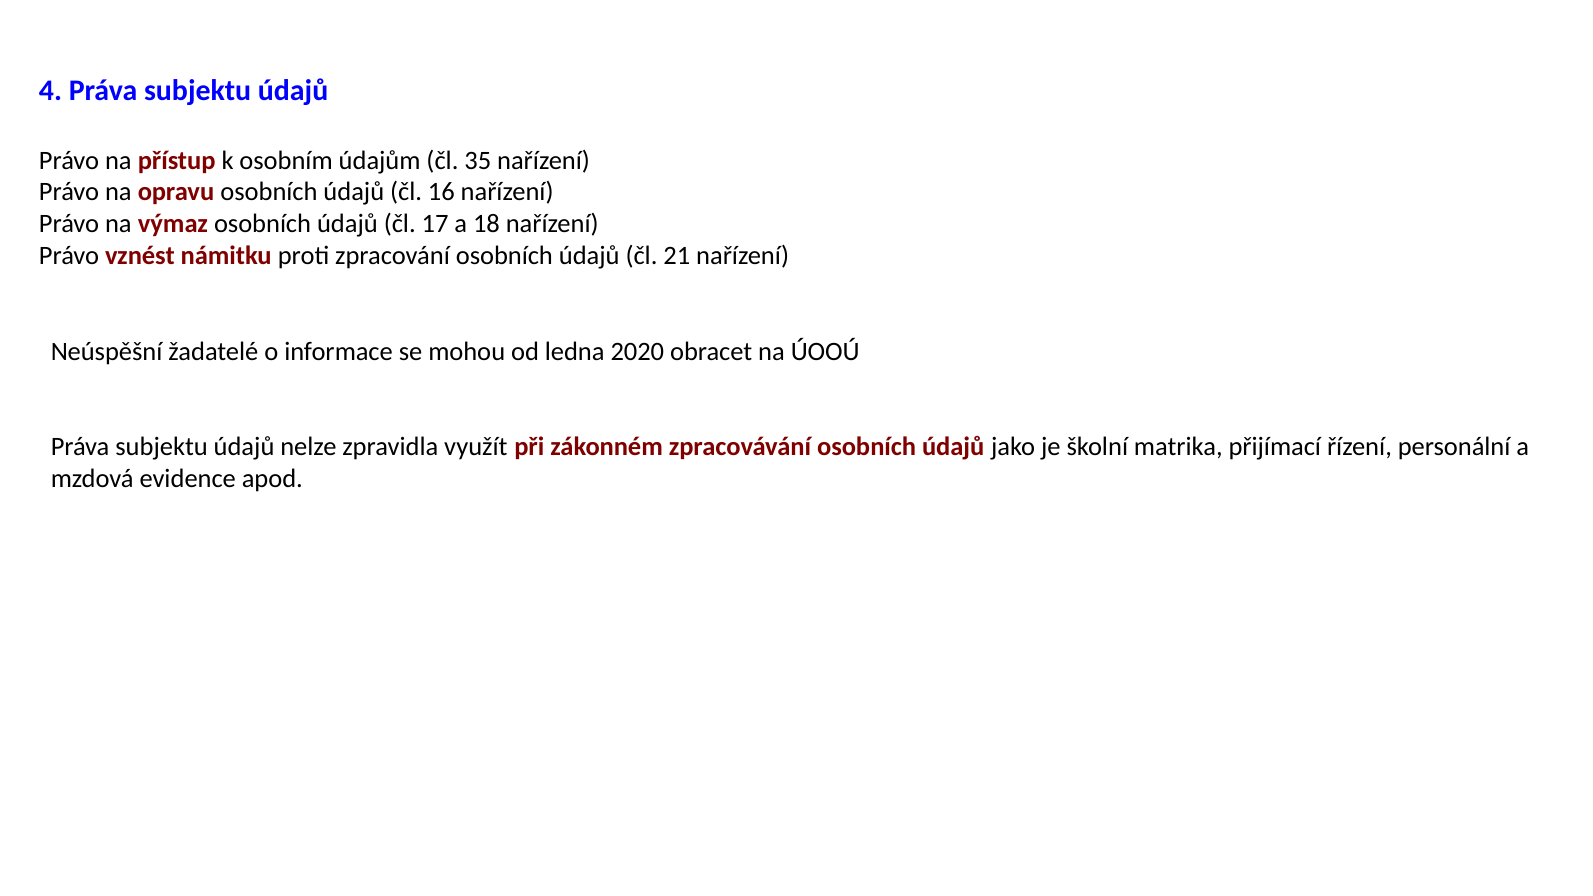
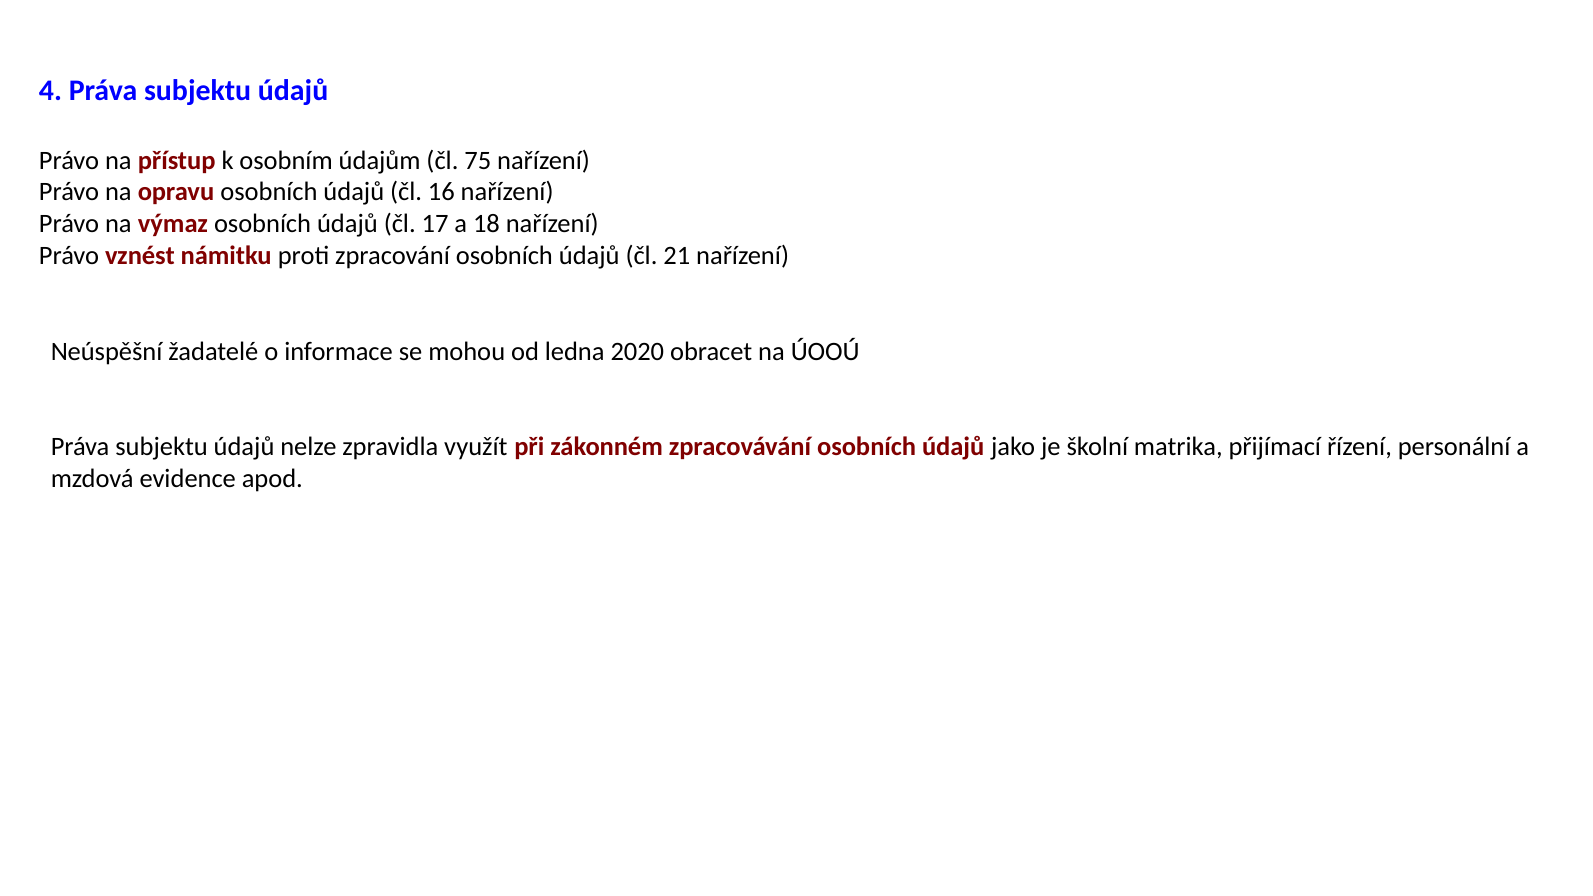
35: 35 -> 75 (478, 160)
